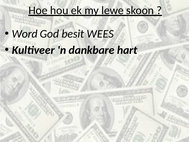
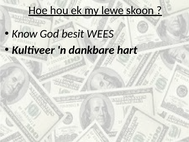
Word: Word -> Know (25, 34)
